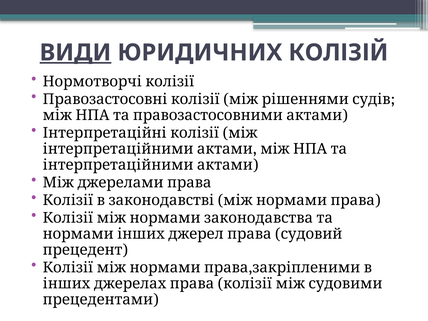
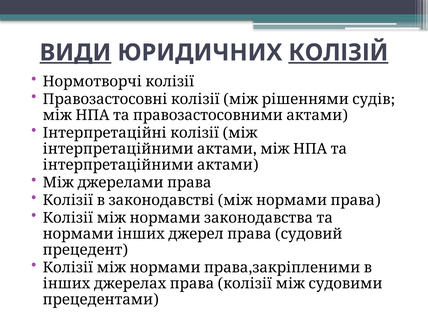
КОЛІЗІЙ underline: none -> present (338, 53)
